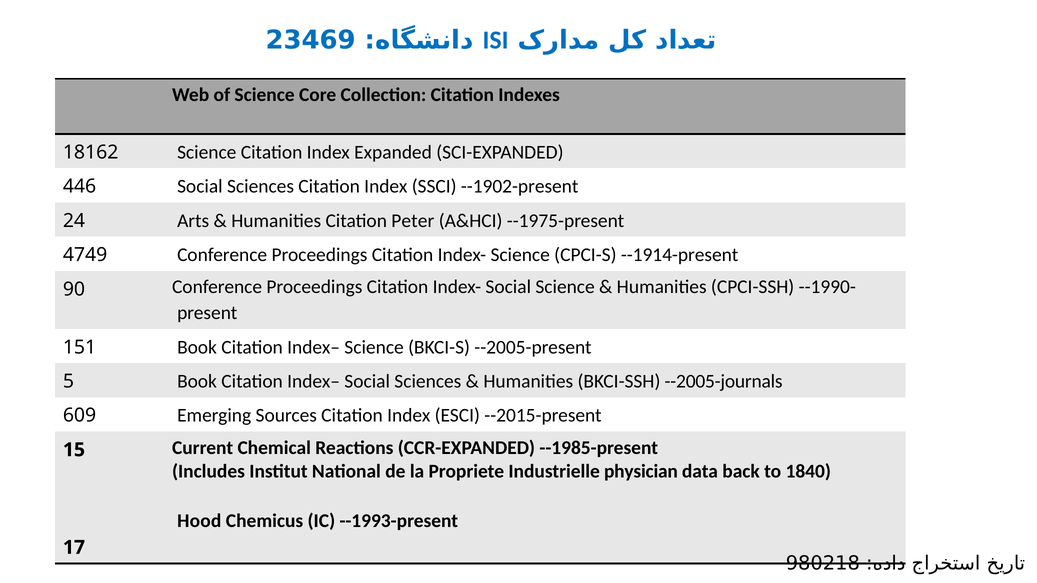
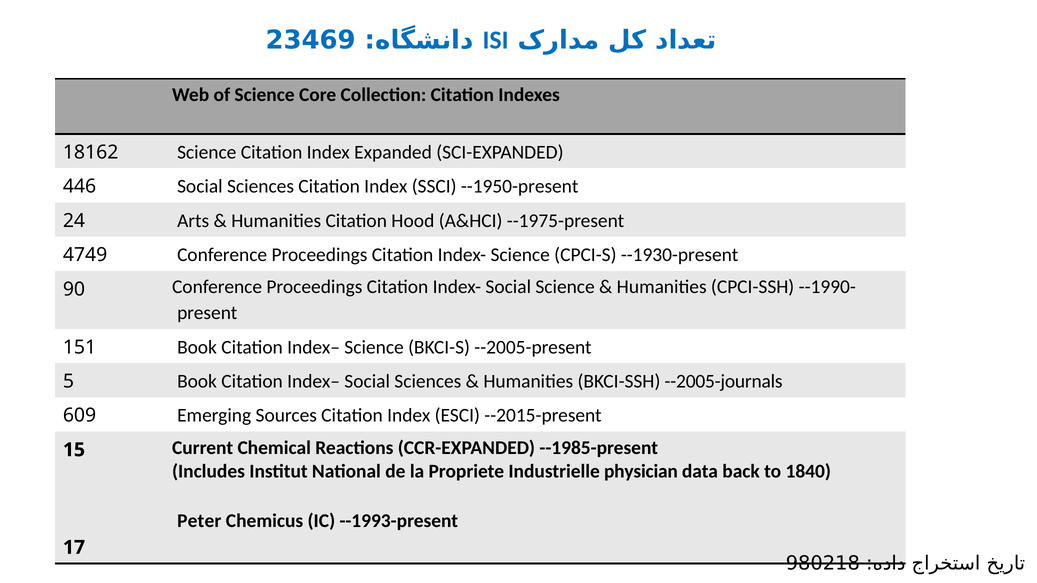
--1902-present: --1902-present -> --1950-present (520, 186)
Peter: Peter -> Hood (413, 221)
--1914-present: --1914-present -> --1930-present (680, 255)
Hood: Hood -> Peter (199, 521)
